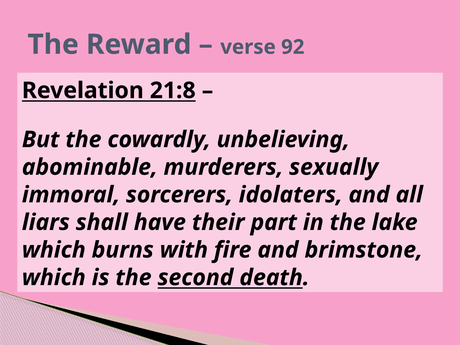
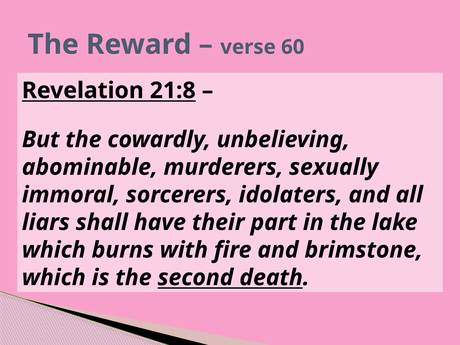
92: 92 -> 60 (293, 47)
